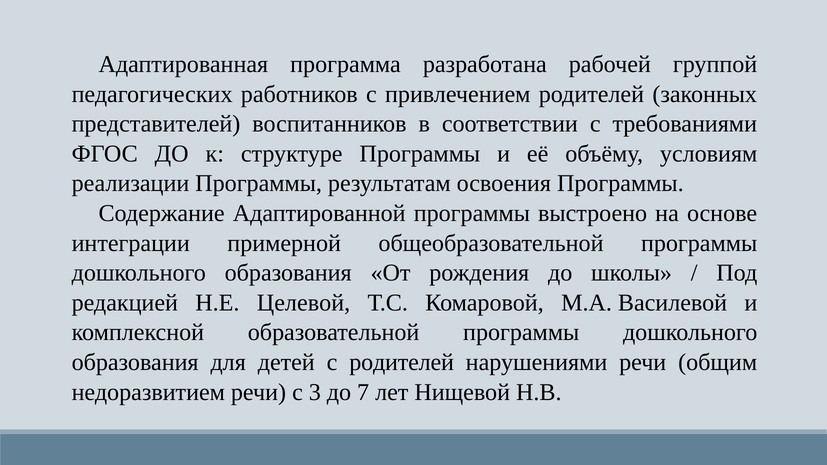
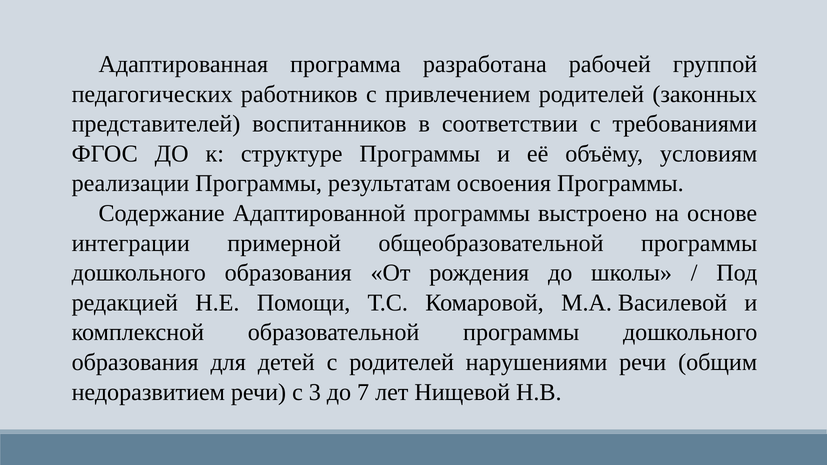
Целевой: Целевой -> Помощи (304, 303)
